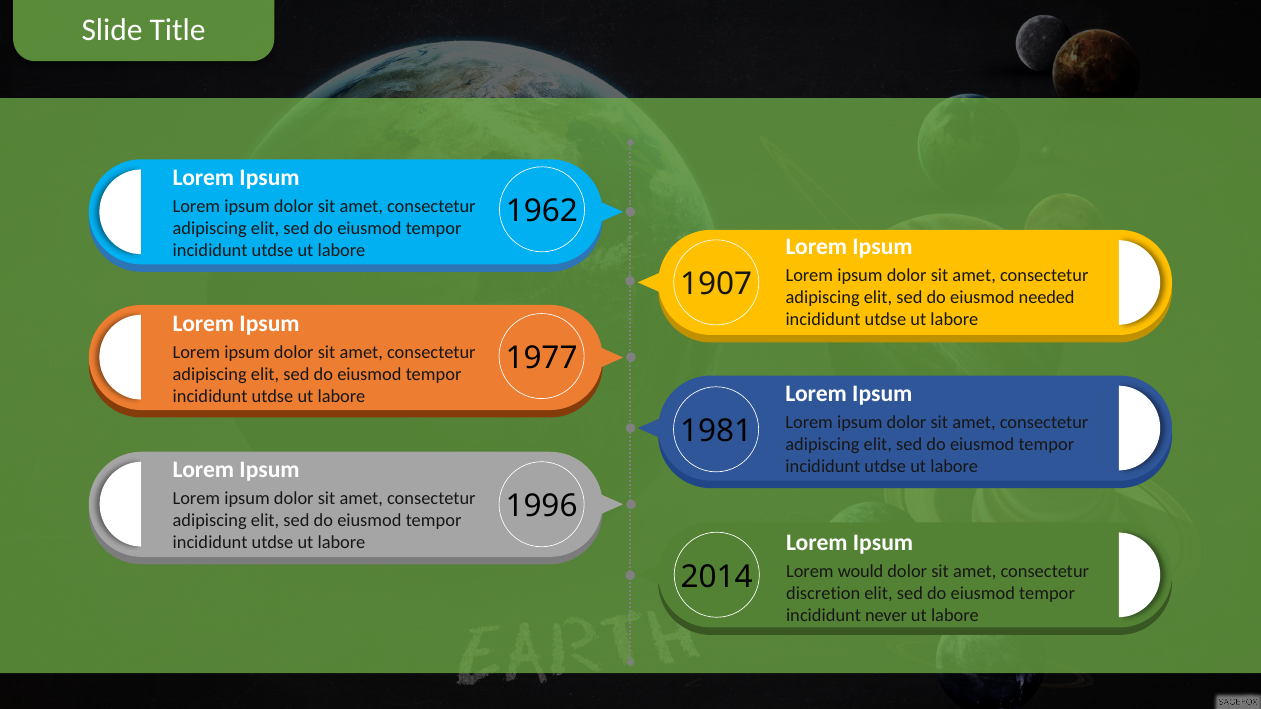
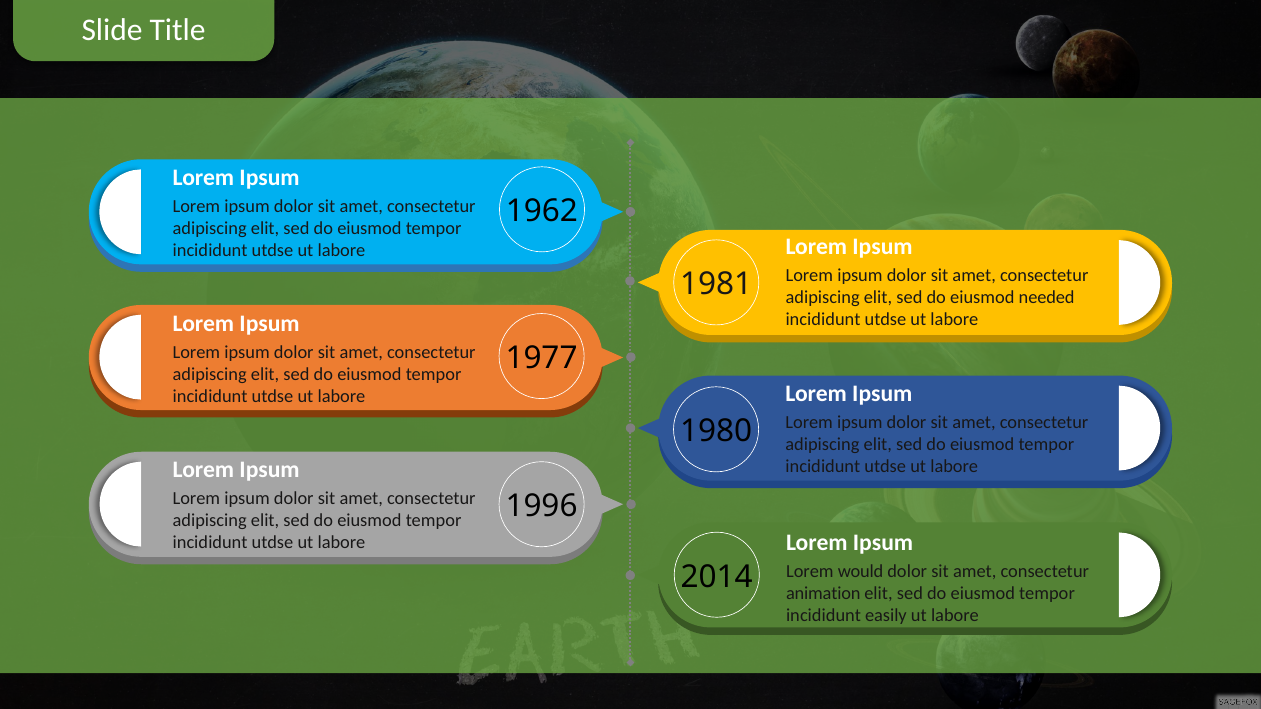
1907: 1907 -> 1981 (716, 285)
1981: 1981 -> 1980 (716, 432)
discretion: discretion -> animation (823, 593)
never: never -> easily (886, 615)
